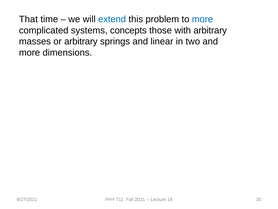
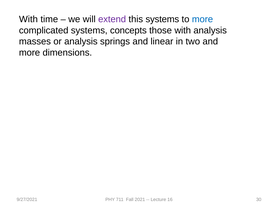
That: That -> With (28, 19)
extend colour: blue -> purple (112, 19)
this problem: problem -> systems (162, 19)
with arbitrary: arbitrary -> analysis (210, 30)
or arbitrary: arbitrary -> analysis (81, 41)
